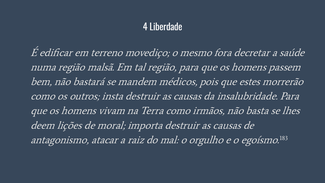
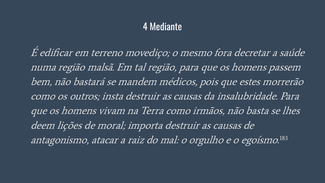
Liberdade: Liberdade -> Mediante (166, 27)
